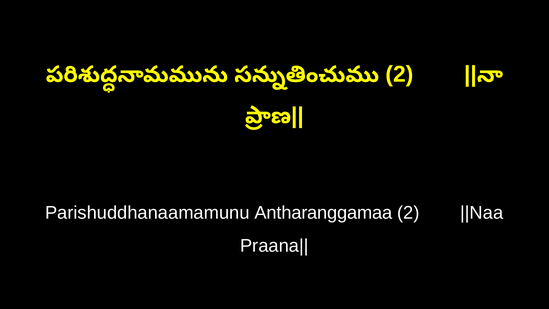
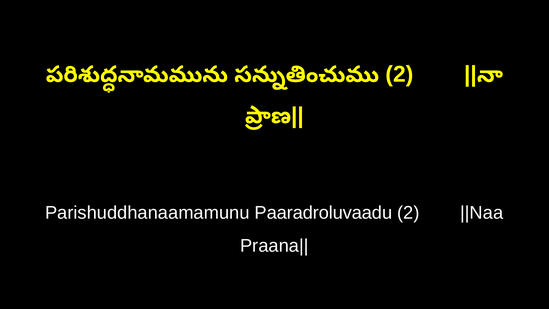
Antharanggamaa: Antharanggamaa -> Paaradroluvaadu (323, 213)
